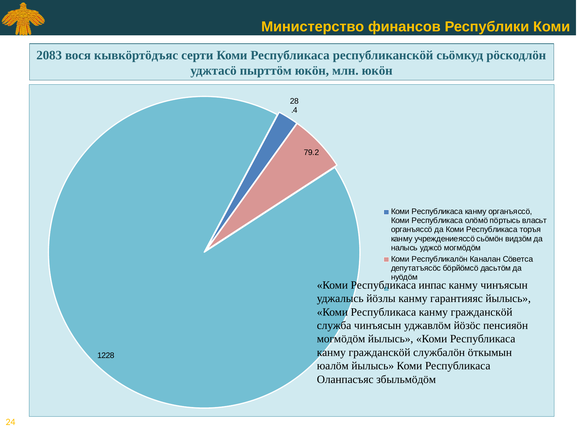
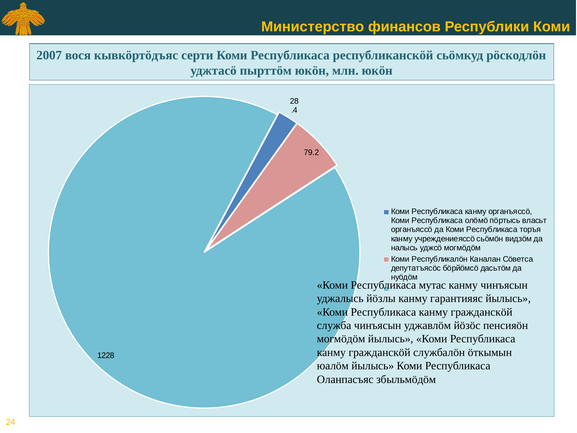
2083: 2083 -> 2007 (49, 55)
инпас: инпас -> мутас (432, 285)
